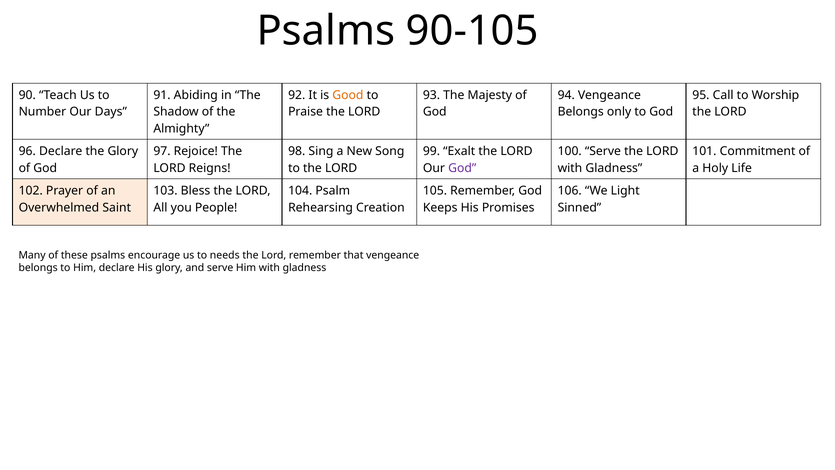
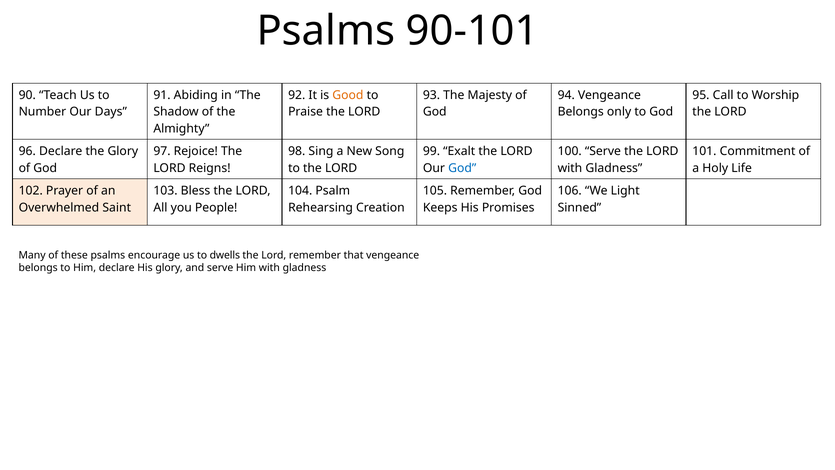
90-105: 90-105 -> 90-101 (472, 31)
God colour: purple -> blue (462, 168)
needs: needs -> dwells (225, 255)
